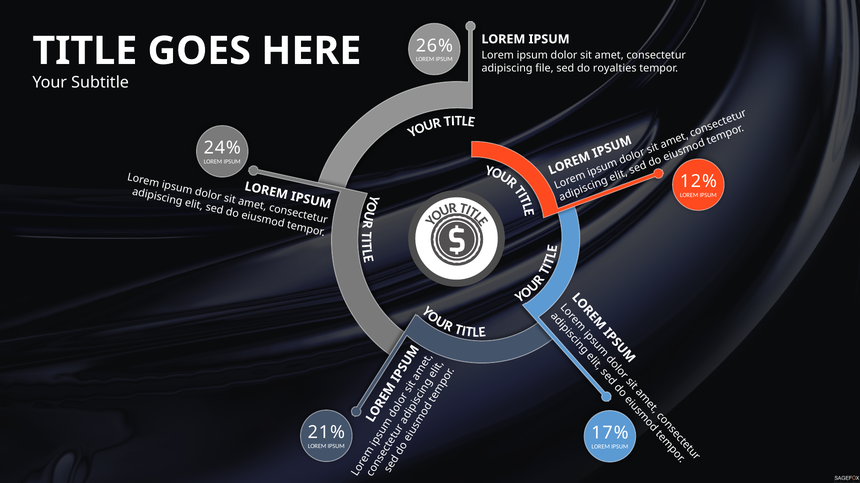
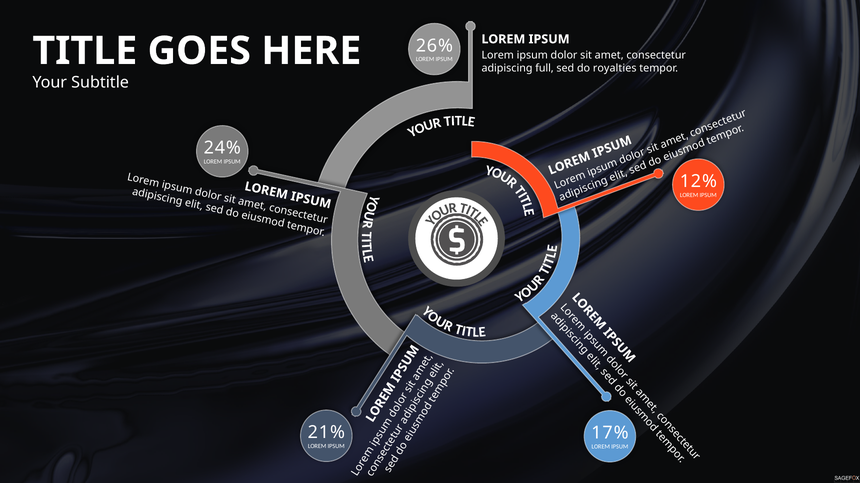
file: file -> full (544, 68)
